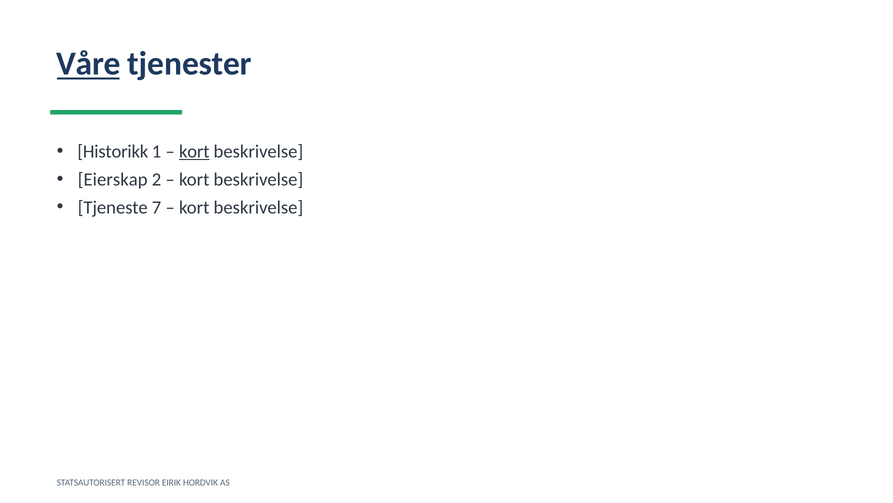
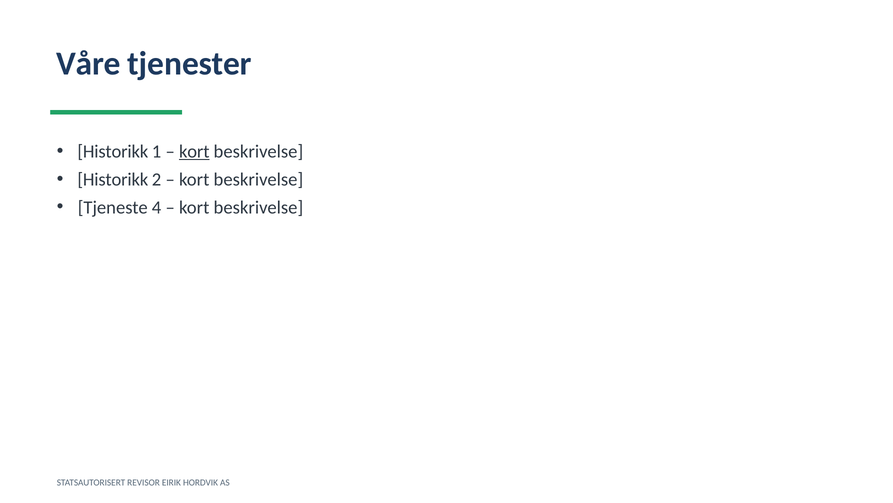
Våre underline: present -> none (88, 64)
Eierskap: Eierskap -> Historikk (113, 179)
7: 7 -> 4 (157, 207)
